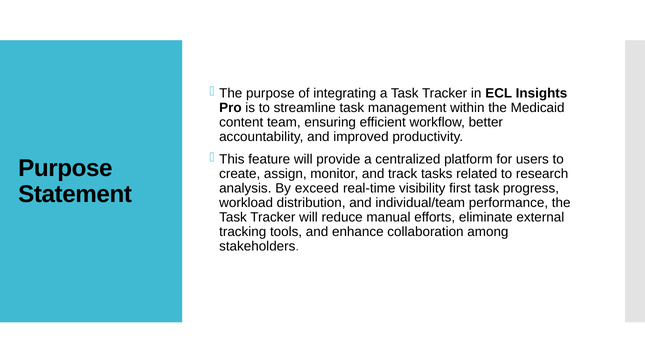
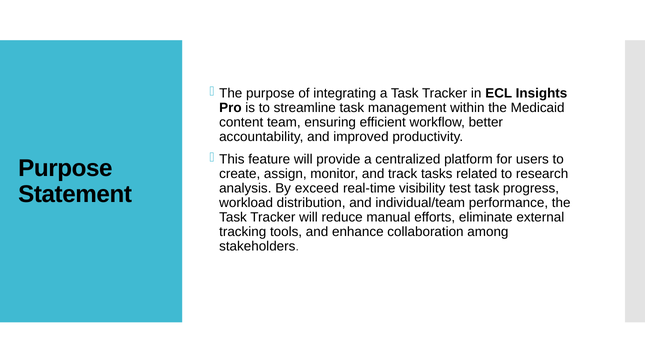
first: first -> test (460, 188)
